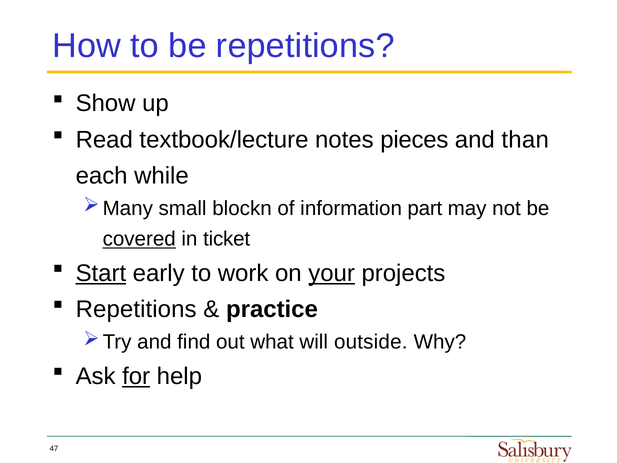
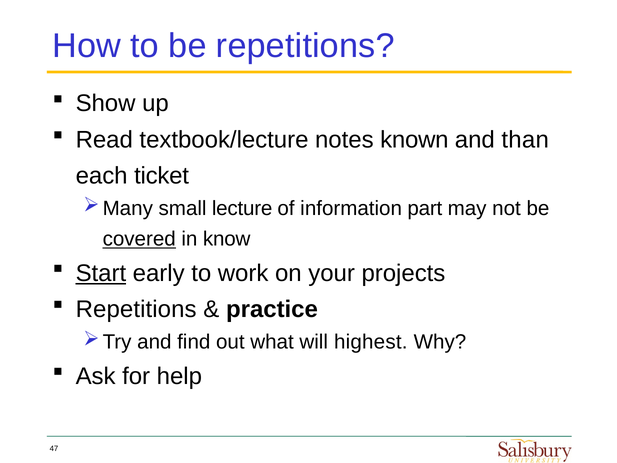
pieces: pieces -> known (414, 140)
while: while -> ticket (162, 176)
blockn: blockn -> lecture (242, 208)
ticket: ticket -> know (227, 239)
your underline: present -> none (332, 273)
outside: outside -> highest (371, 342)
for underline: present -> none (136, 376)
